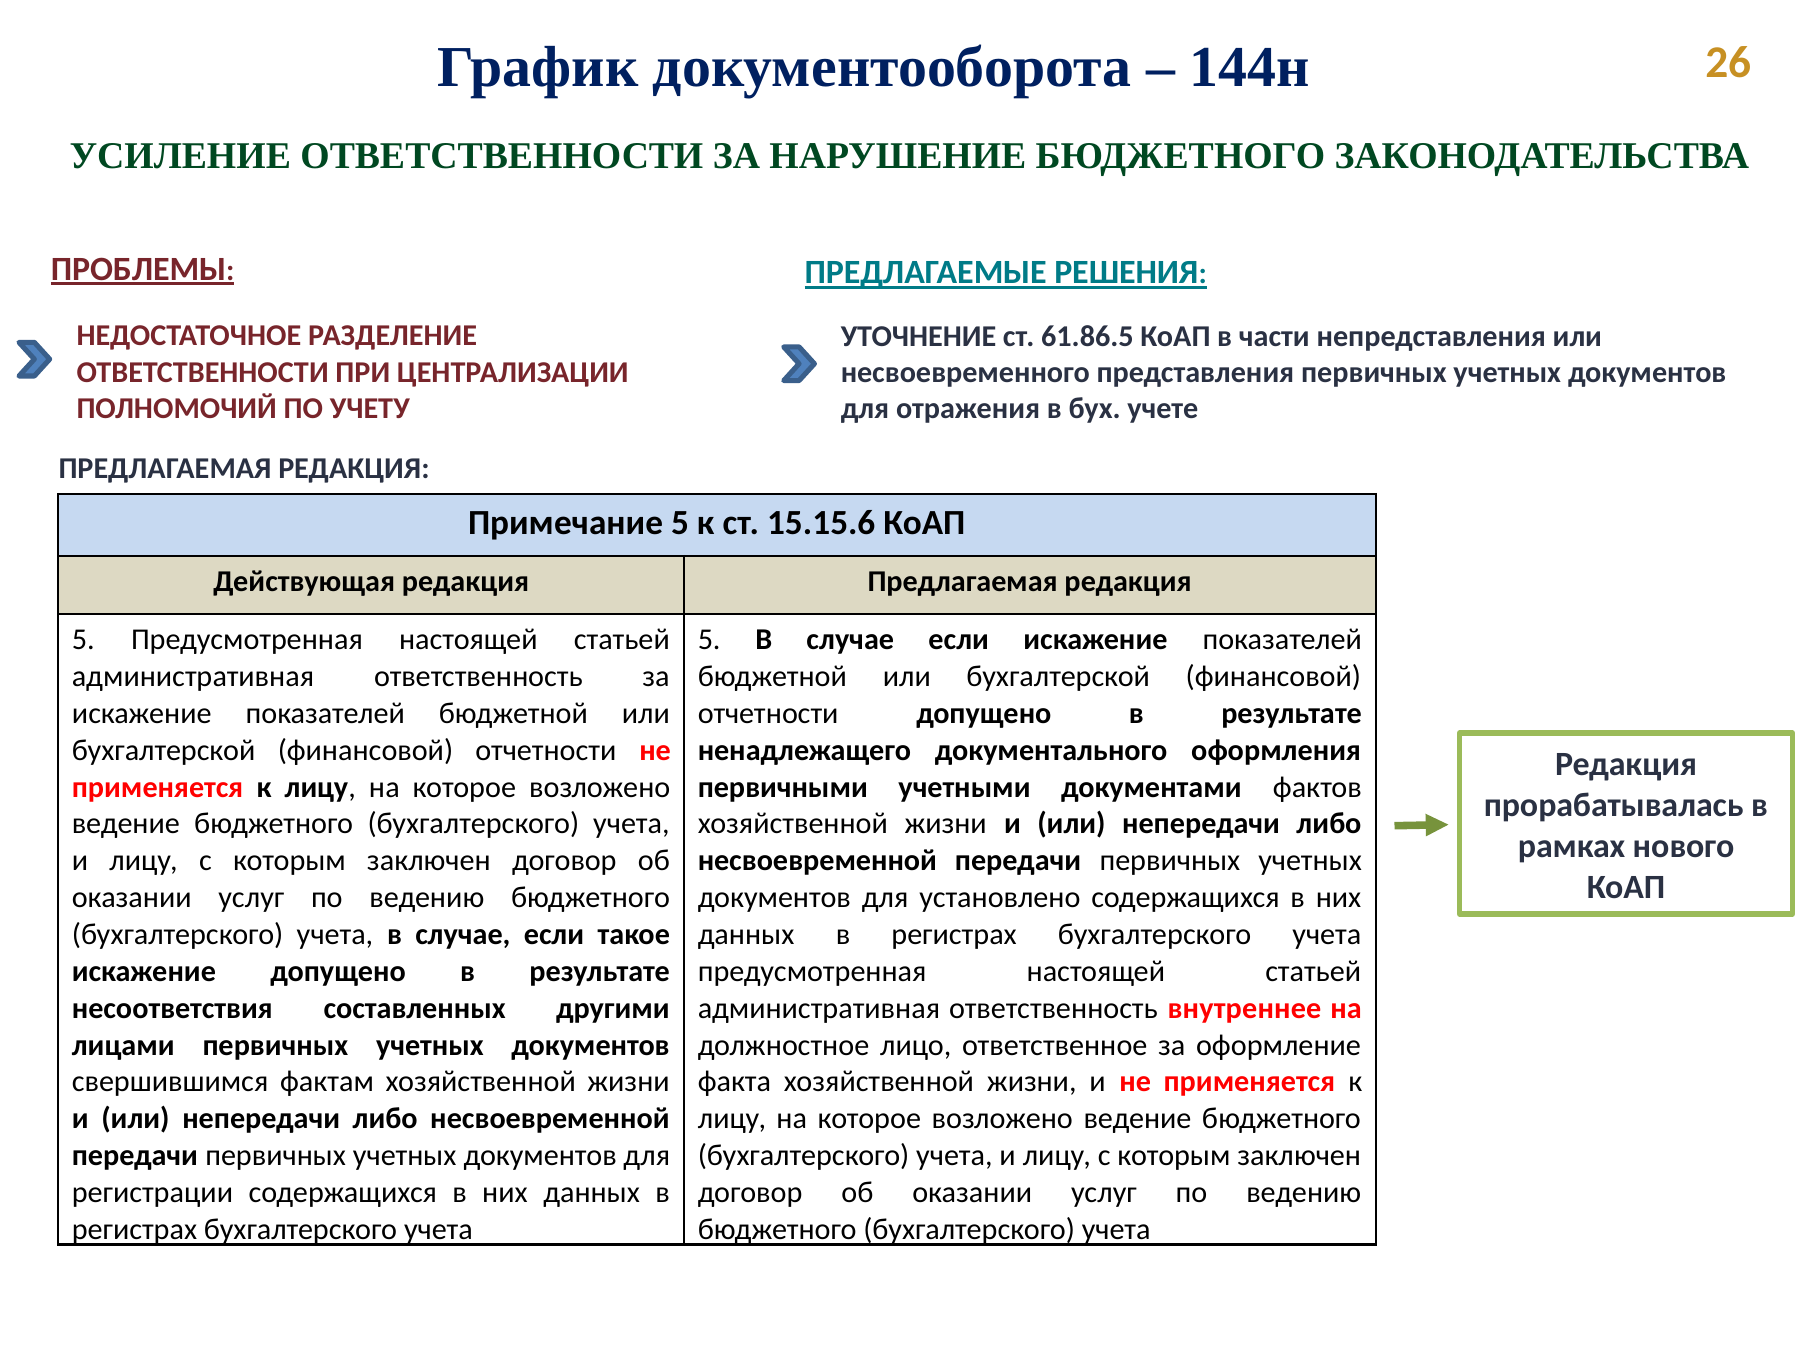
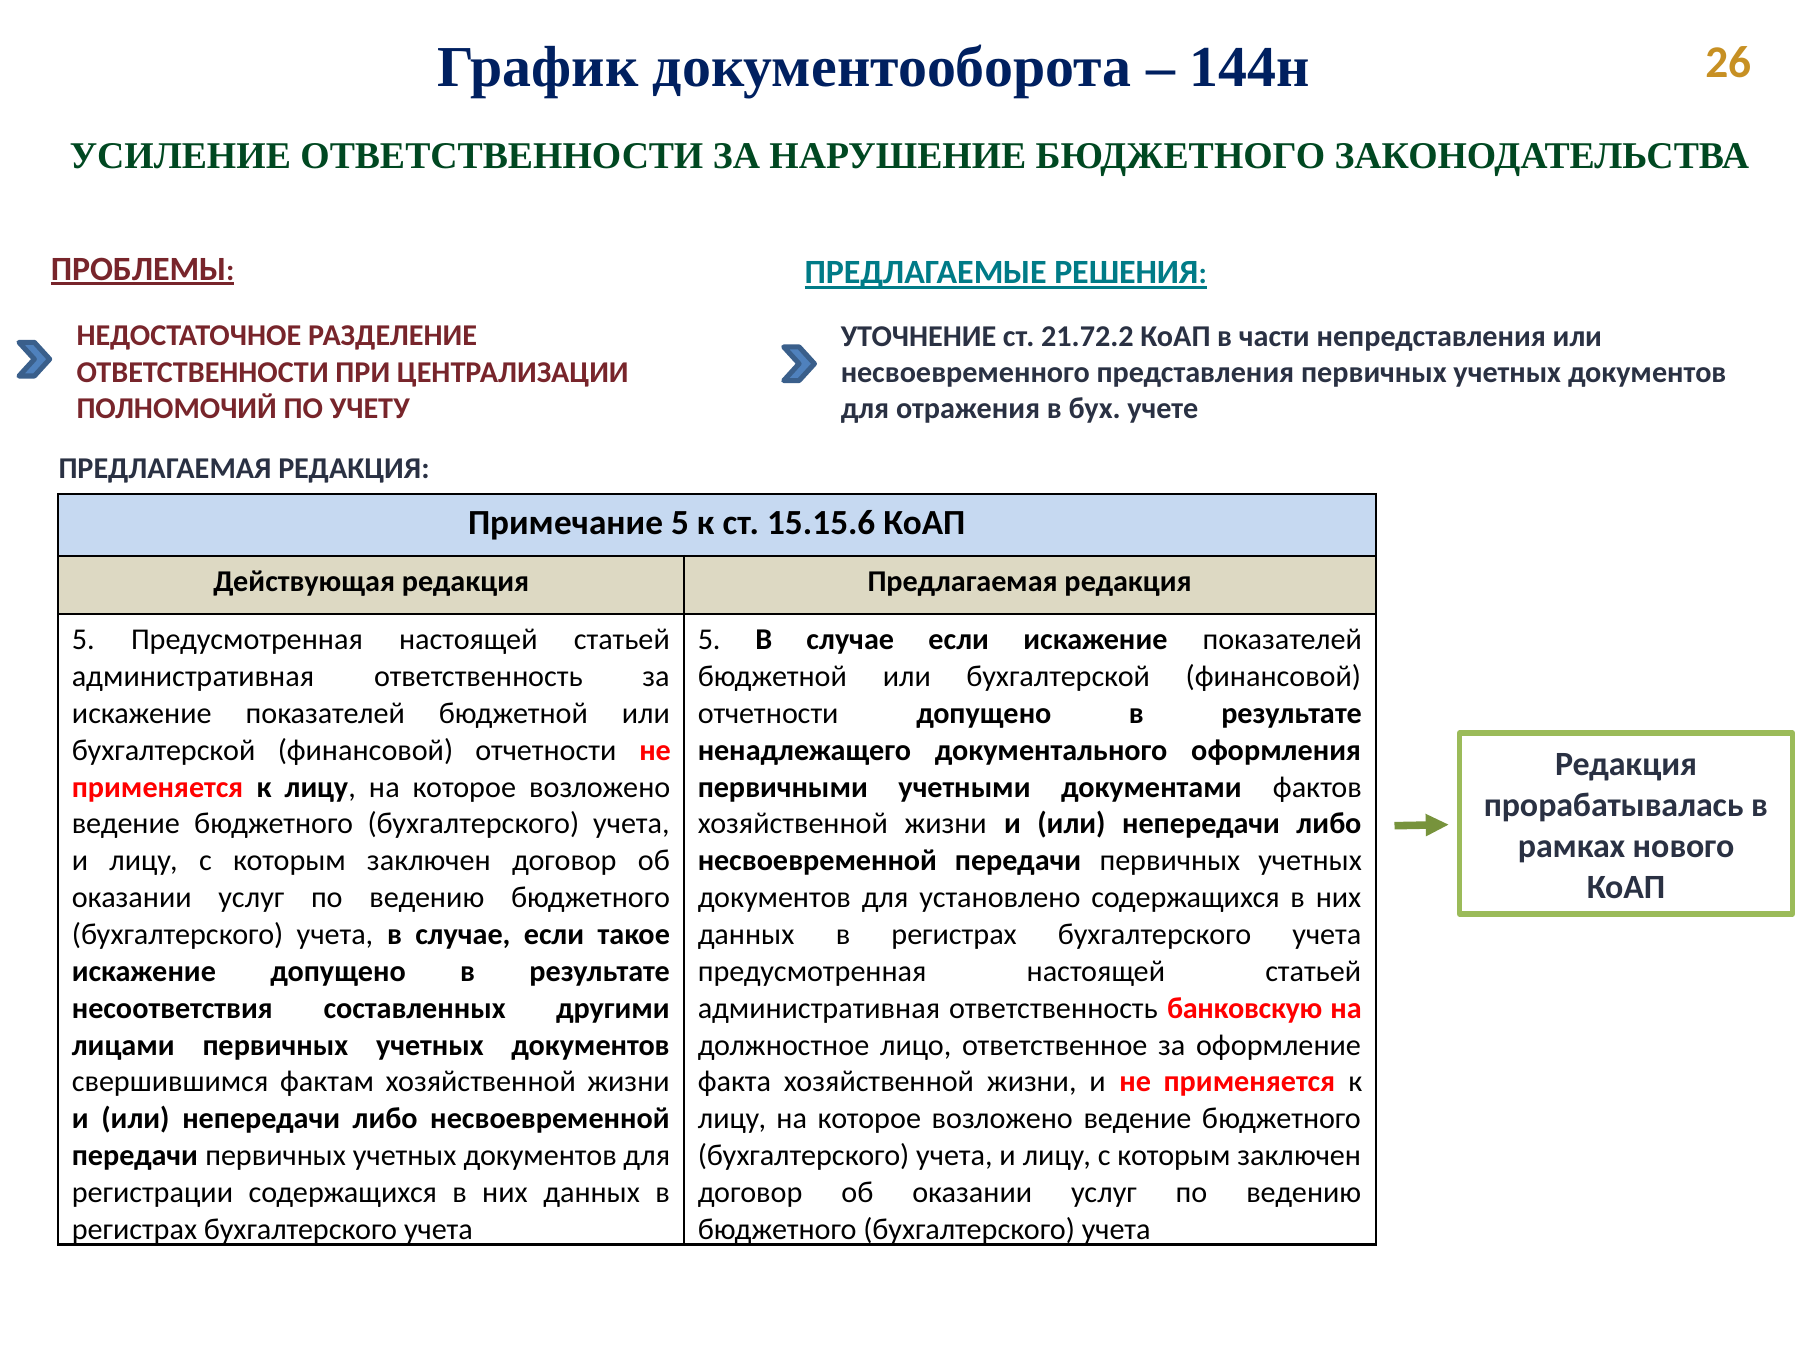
61.86.5: 61.86.5 -> 21.72.2 (1087, 336)
внутреннее: внутреннее -> банковскую (1245, 1008)
